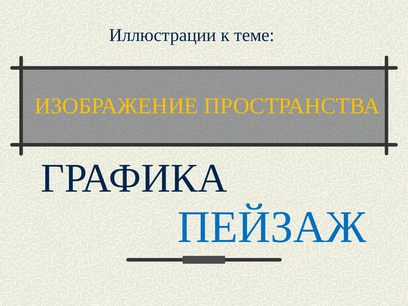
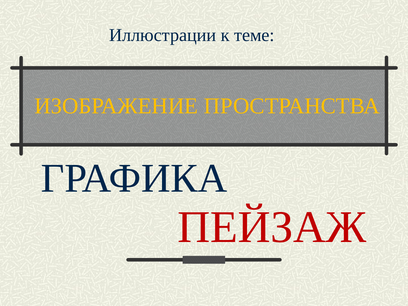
ПЕЙЗАЖ colour: blue -> red (272, 227)
